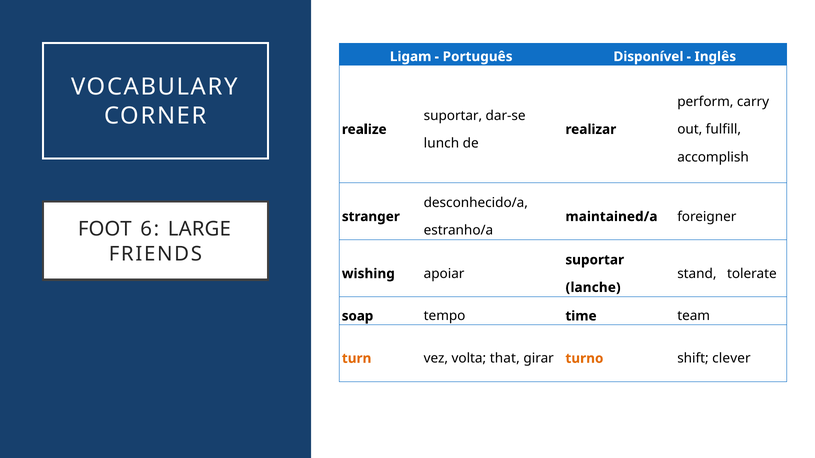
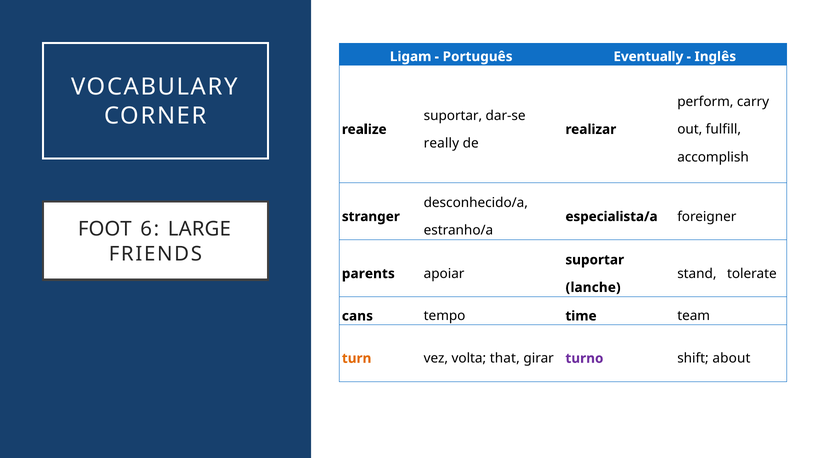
Disponível: Disponível -> Eventually (648, 57)
lunch: lunch -> really (441, 143)
maintained/a: maintained/a -> especialista/a (612, 217)
wishing: wishing -> parents (368, 274)
soap: soap -> cans (357, 316)
turno colour: orange -> purple (584, 359)
clever: clever -> about (731, 359)
